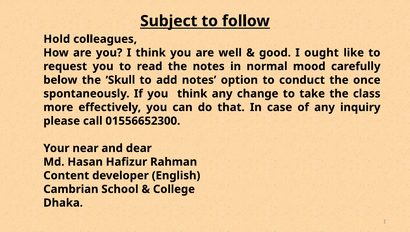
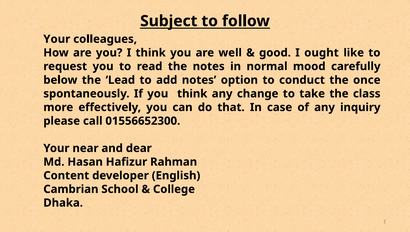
Hold: Hold -> Your (57, 39)
Skull: Skull -> Lead (120, 80)
